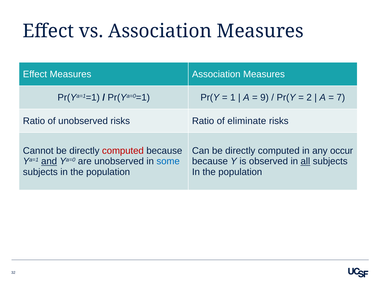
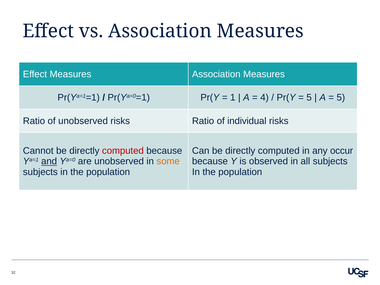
9: 9 -> 4 (265, 98)
2: 2 -> 5 (309, 98)
7: 7 -> 5 (341, 98)
eliminate: eliminate -> individual (247, 121)
some colour: blue -> orange (168, 161)
all underline: present -> none (305, 161)
